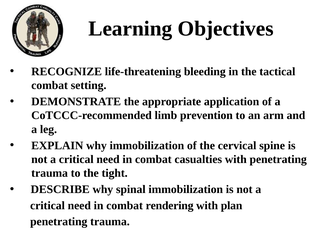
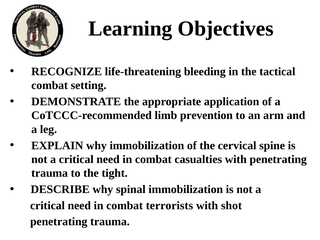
rendering: rendering -> terrorists (169, 205)
plan: plan -> shot (231, 205)
